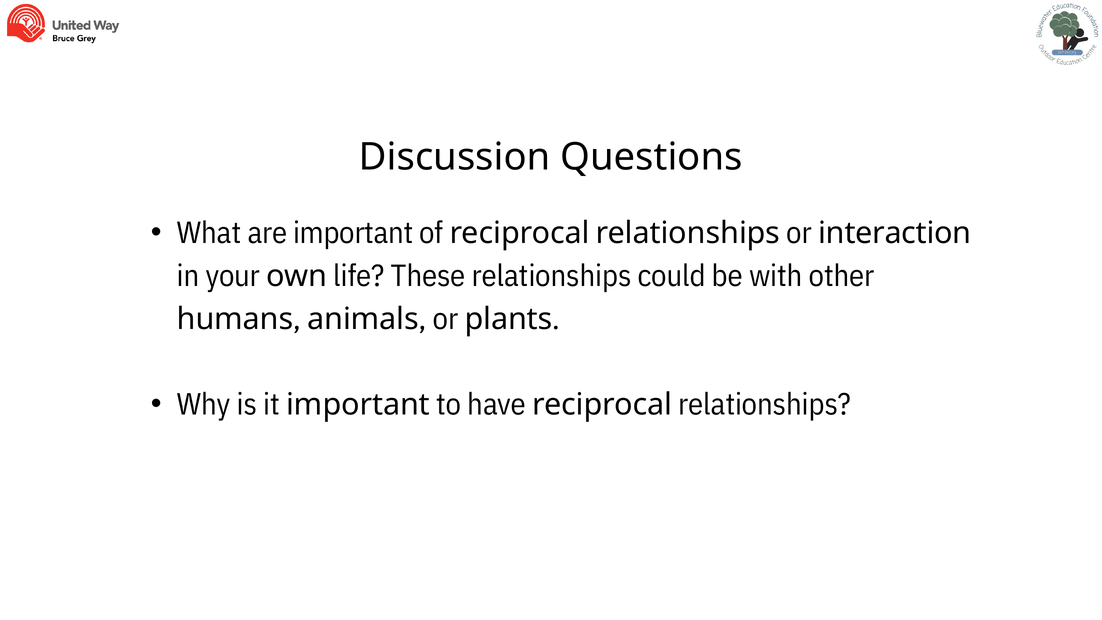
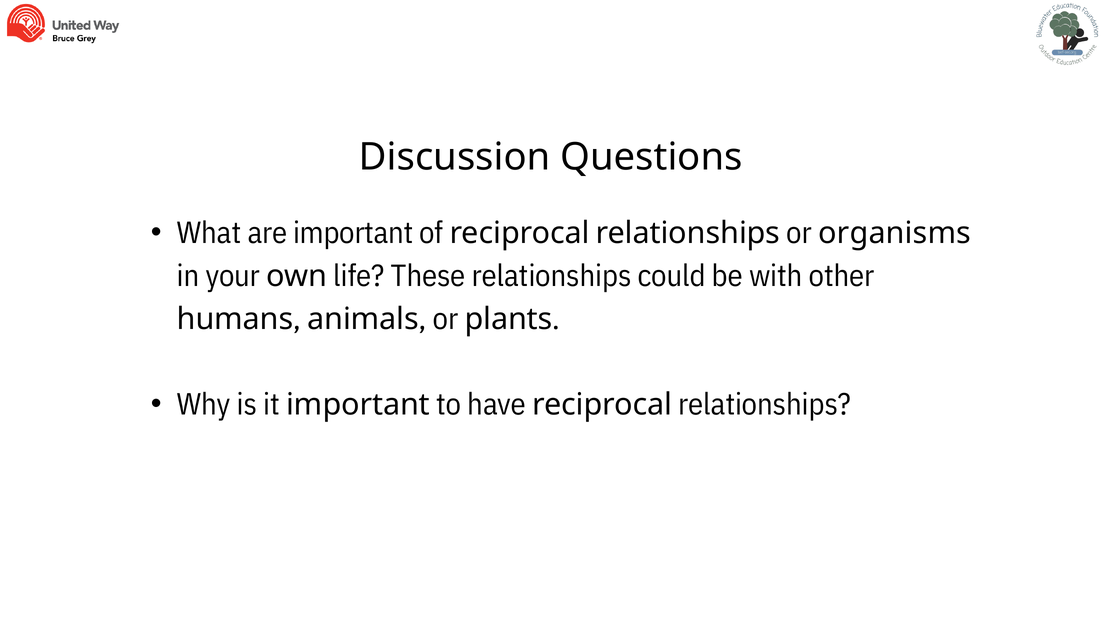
interaction: interaction -> organisms (895, 233)
